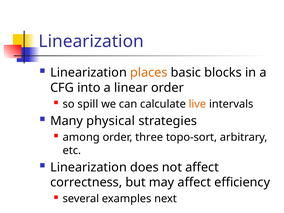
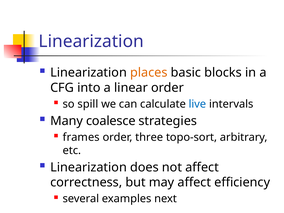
live colour: orange -> blue (197, 104)
physical: physical -> coalesce (111, 121)
among: among -> frames (81, 137)
